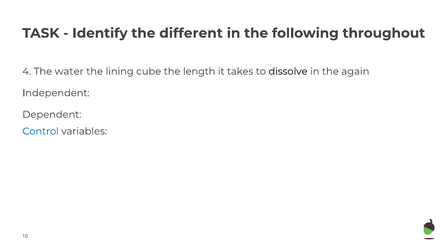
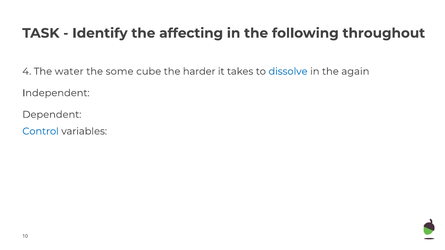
different: different -> affecting (191, 33)
lining: lining -> some (120, 71)
length: length -> harder (199, 71)
dissolve colour: black -> blue (288, 71)
